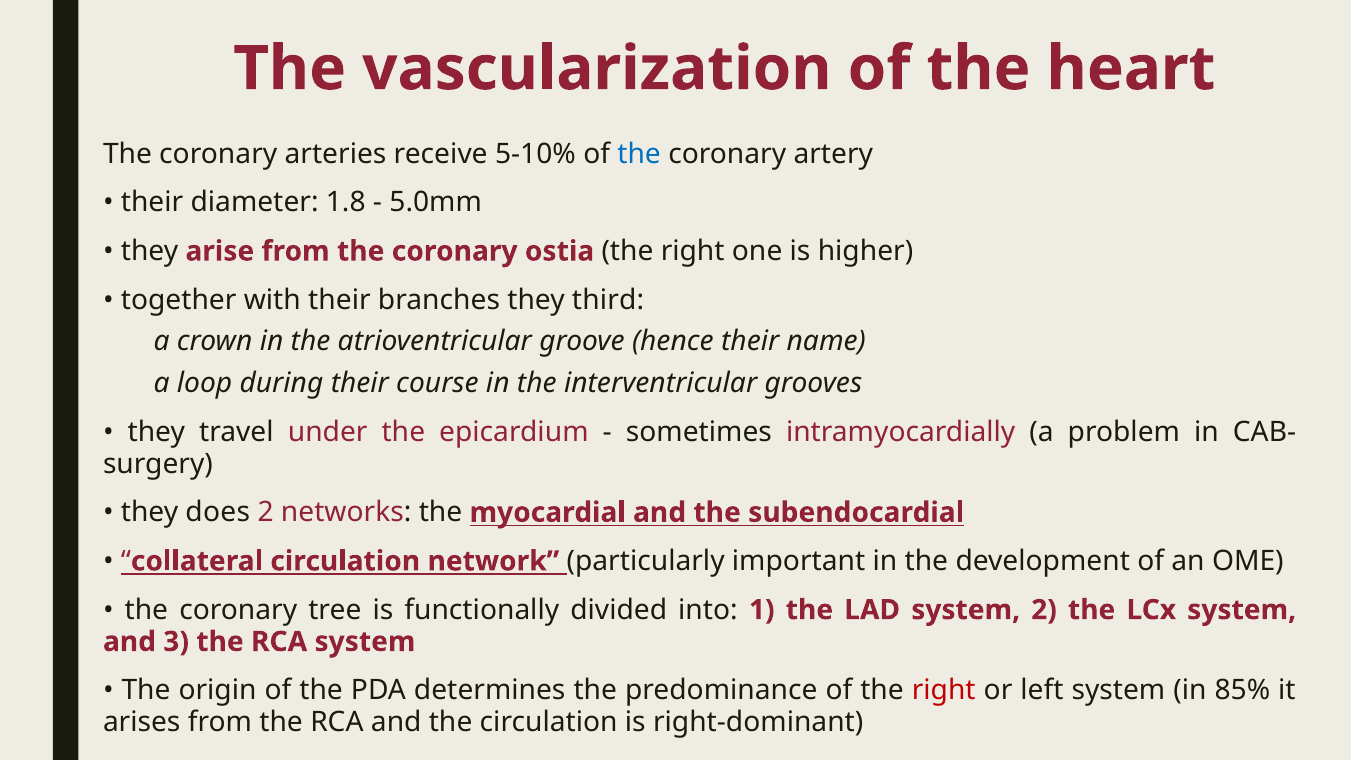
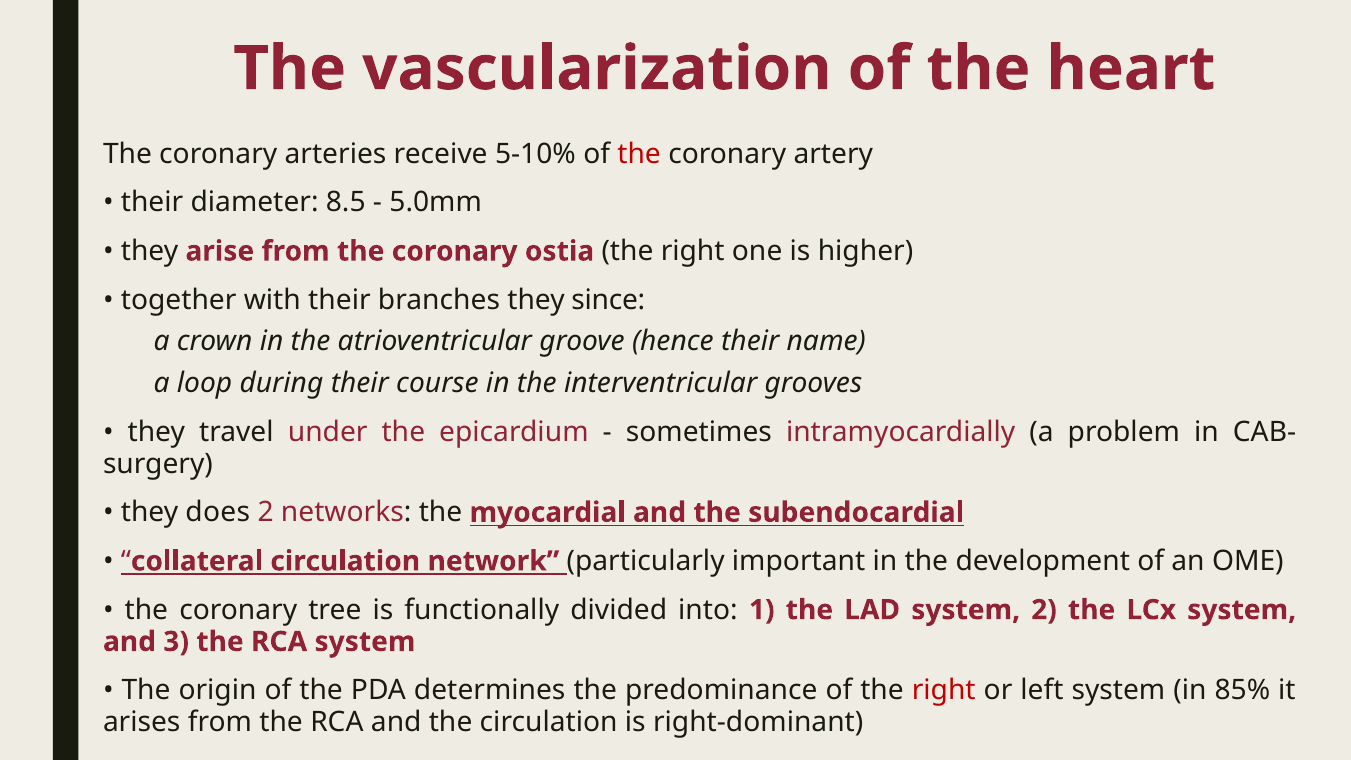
the colour: blue -> red (639, 154)
1.8: 1.8 -> 8.5 (346, 203)
third: third -> since (608, 300)
